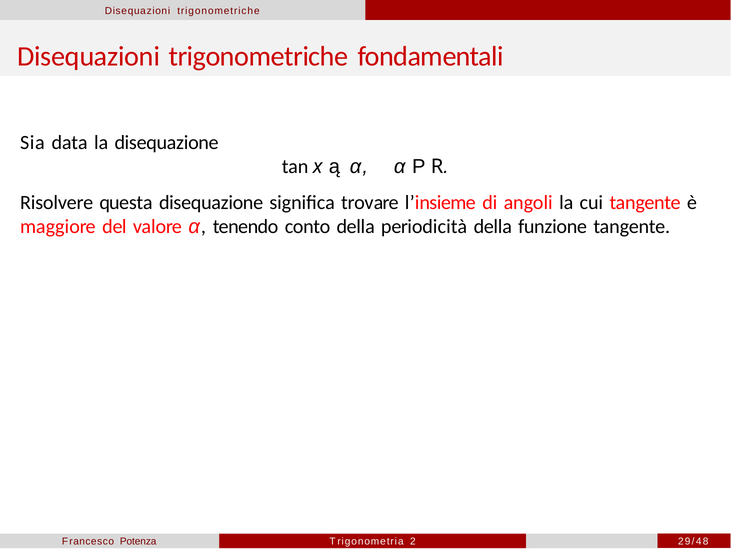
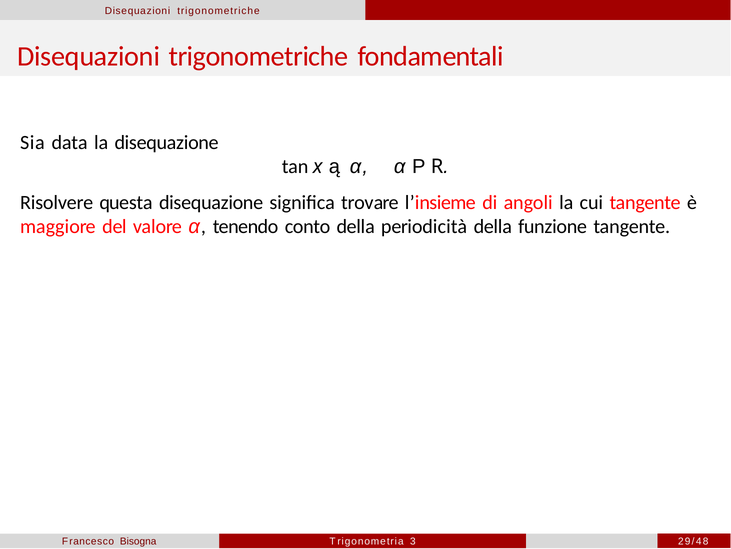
Potenza: Potenza -> Bisogna (138, 541)
2: 2 -> 3 (413, 541)
